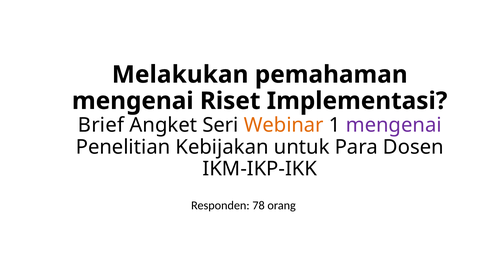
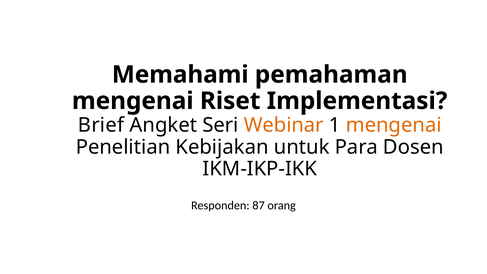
Melakukan: Melakukan -> Memahami (180, 75)
mengenai colour: purple -> orange (394, 125)
78: 78 -> 87 (259, 205)
